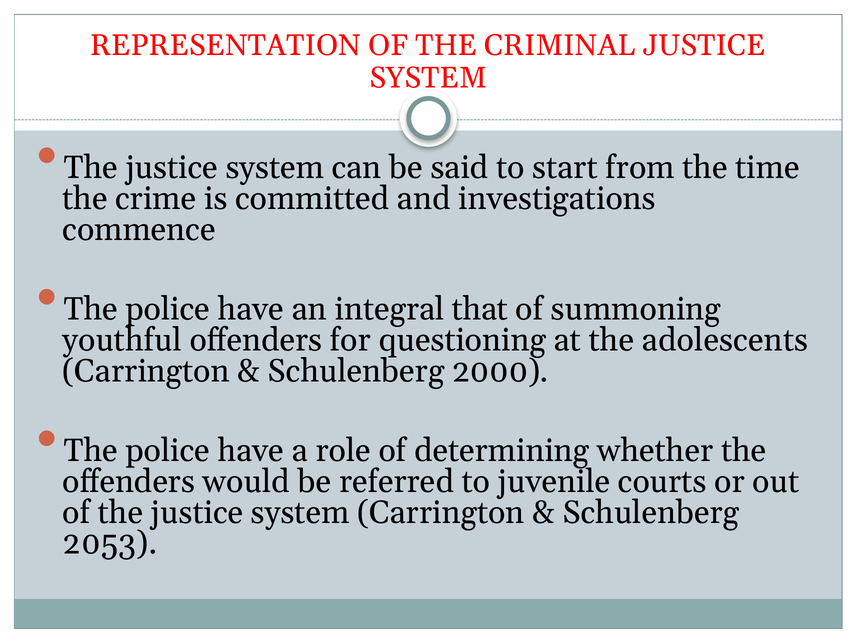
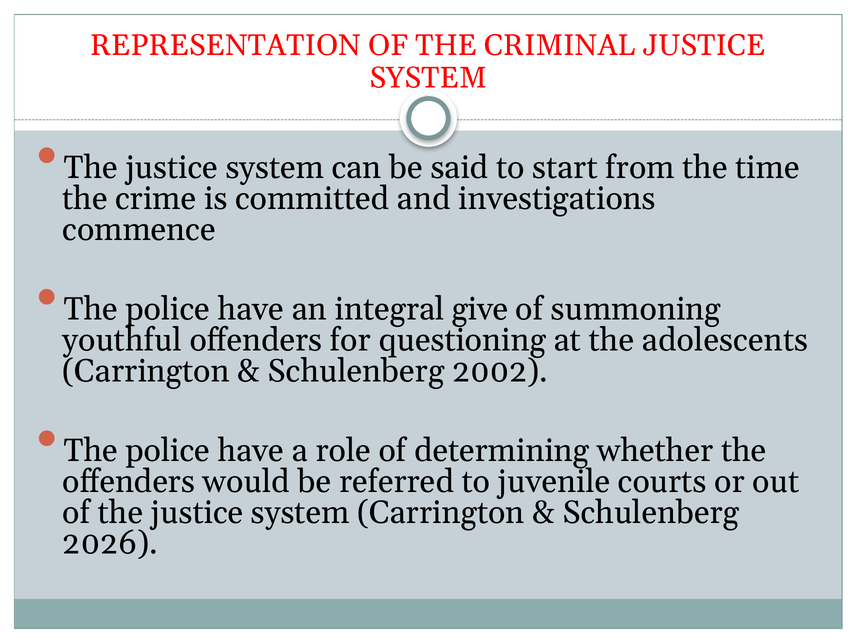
that: that -> give (480, 309)
2000: 2000 -> 2002 (500, 371)
2053: 2053 -> 2026 (110, 543)
